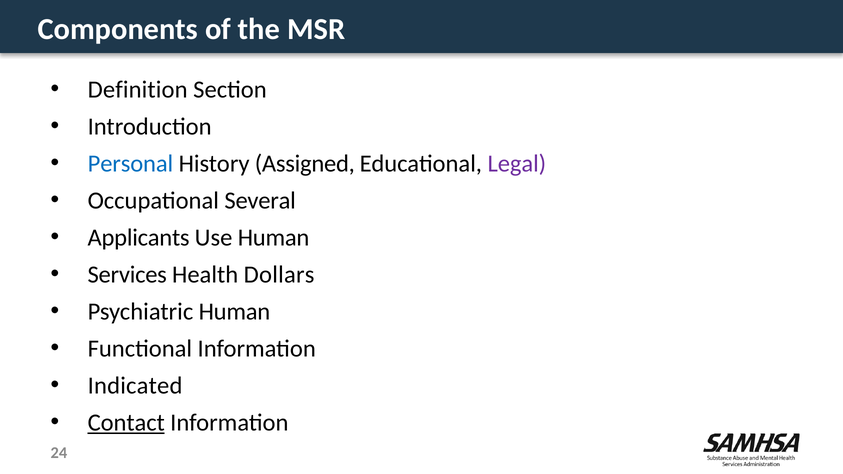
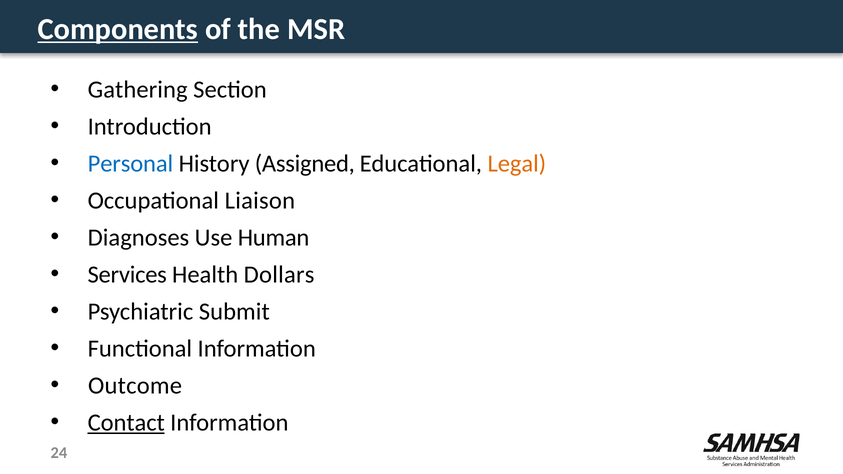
Components underline: none -> present (118, 29)
Definition: Definition -> Gathering (138, 90)
Legal colour: purple -> orange (517, 164)
Several: Several -> Liaison (260, 201)
Applicants: Applicants -> Diagnoses (138, 238)
Psychiatric Human: Human -> Submit (234, 312)
Indicated: Indicated -> Outcome (135, 386)
